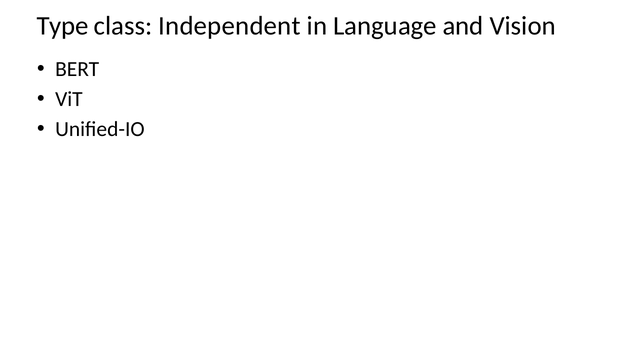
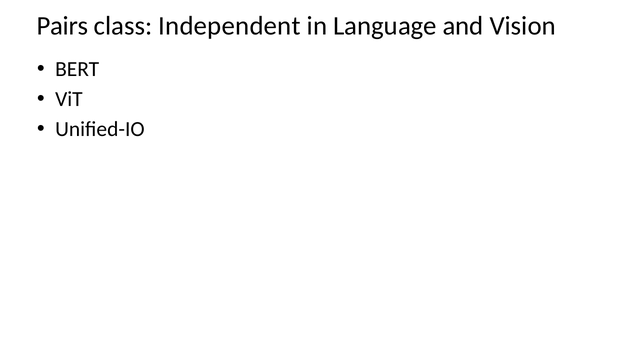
Type: Type -> Pairs (63, 26)
